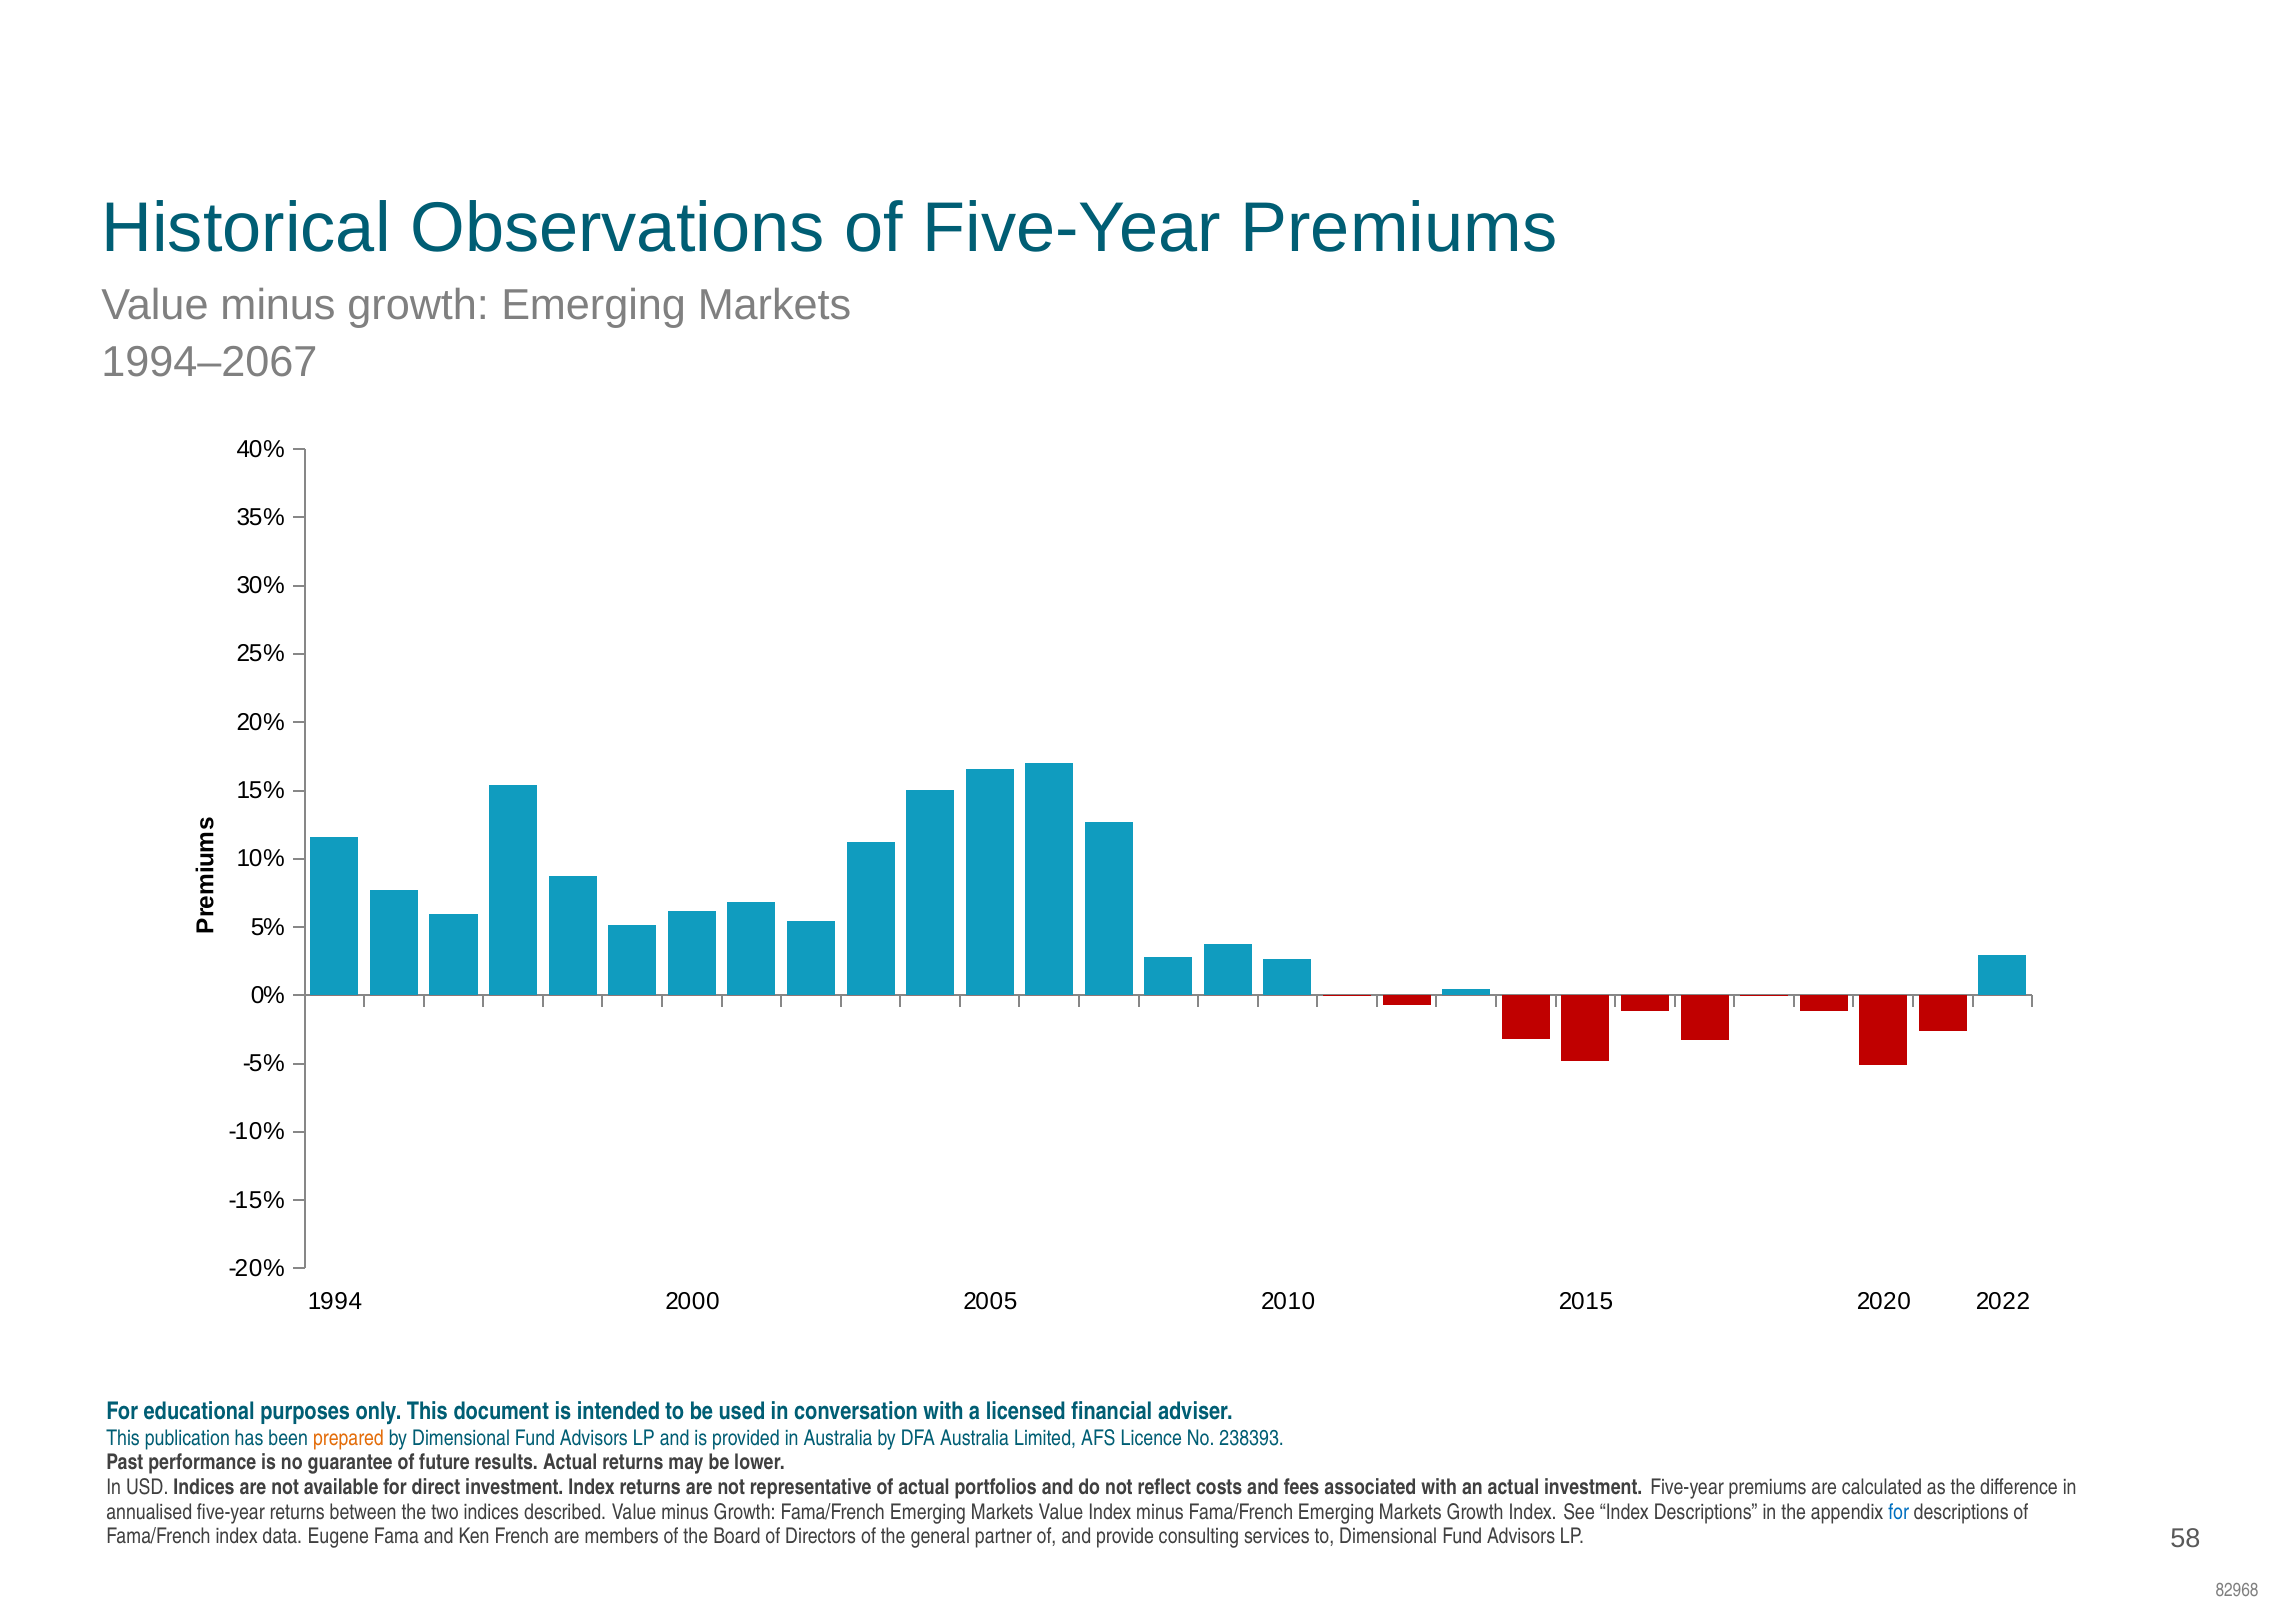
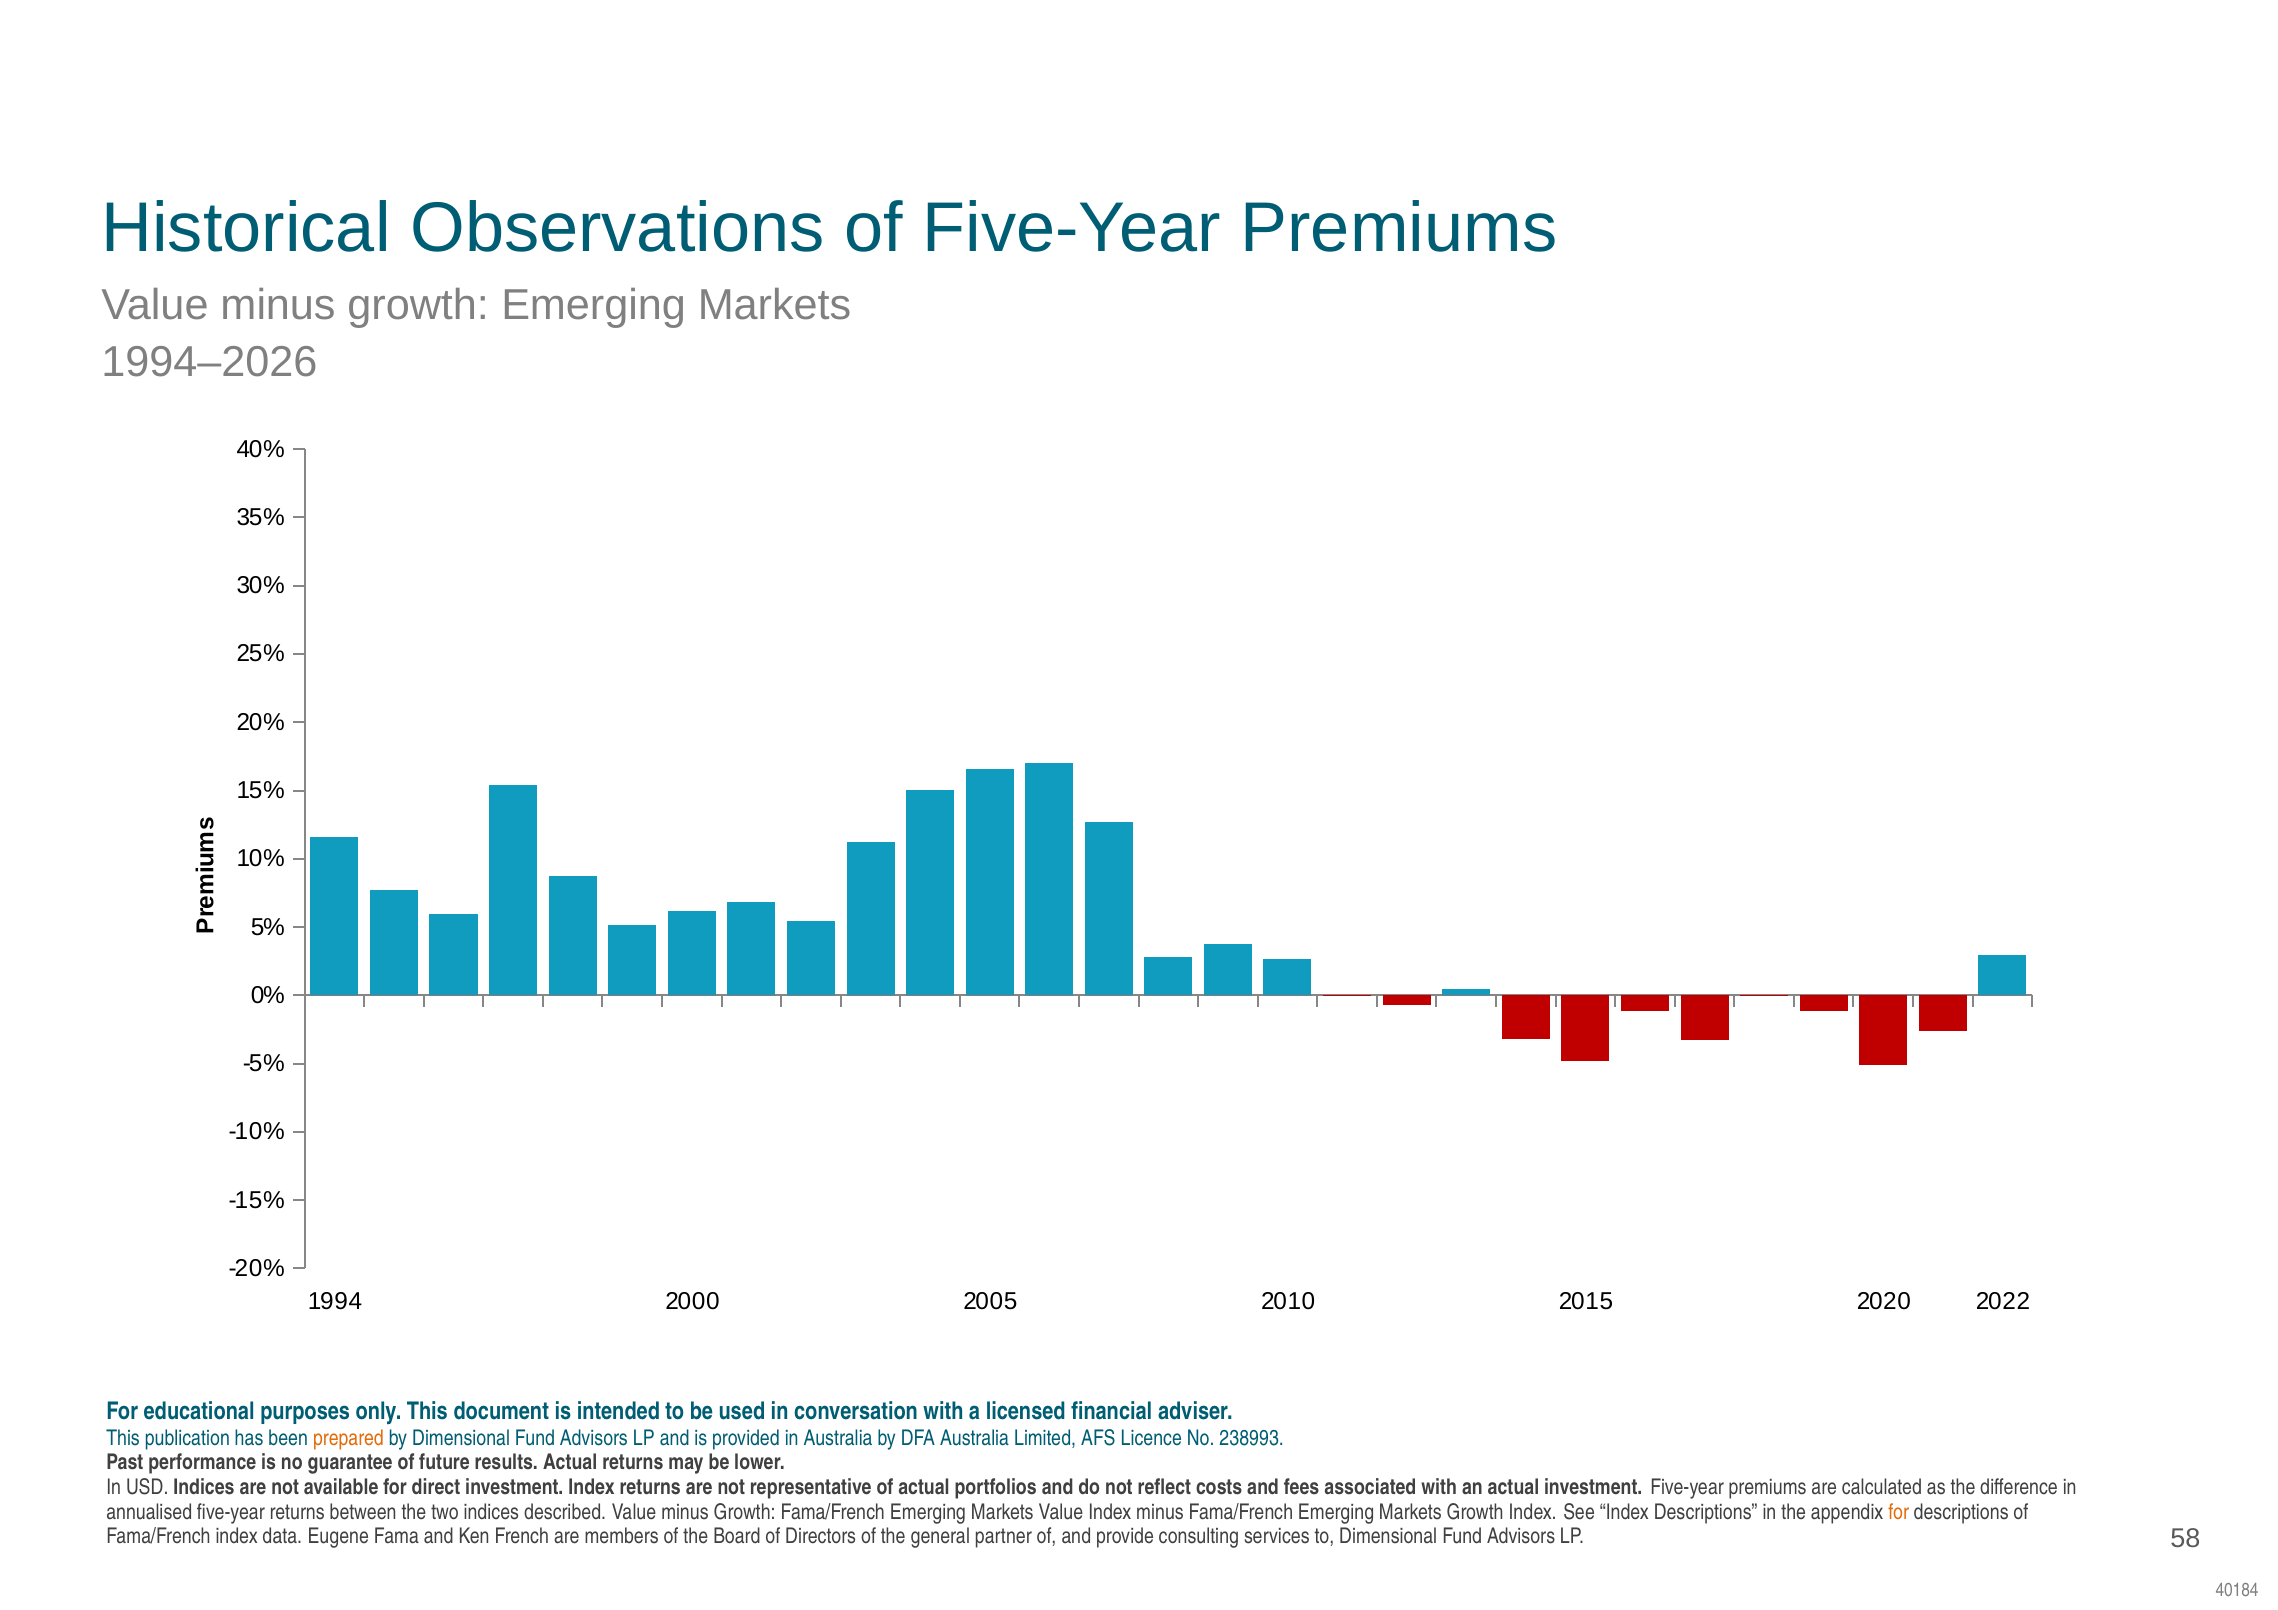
1994–2067: 1994–2067 -> 1994–2026 (209, 362)
238393: 238393 -> 238993 (1252, 1438)
for colour: blue -> orange (1899, 1512)
82968: 82968 -> 40184 (2237, 1590)
